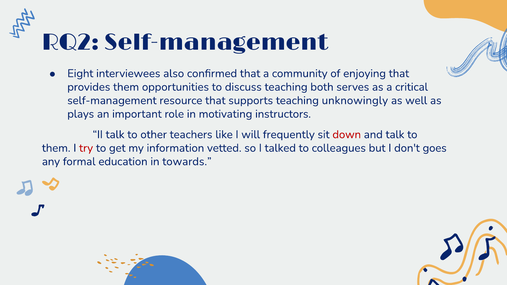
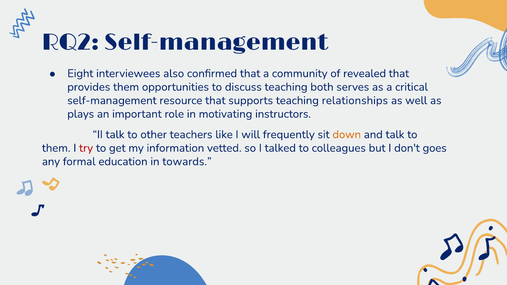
enjoying: enjoying -> revealed (365, 73)
unknowingly: unknowingly -> relationships (355, 100)
down colour: red -> orange (347, 135)
